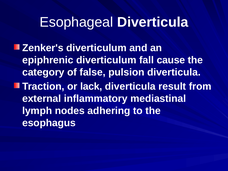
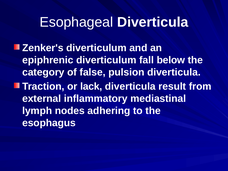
cause: cause -> below (171, 60)
